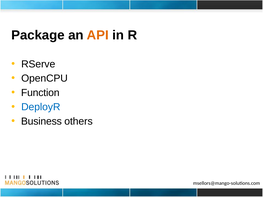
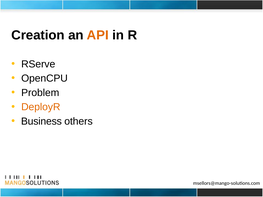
Package: Package -> Creation (38, 35)
Function: Function -> Problem (40, 93)
DeployR colour: blue -> orange (41, 107)
